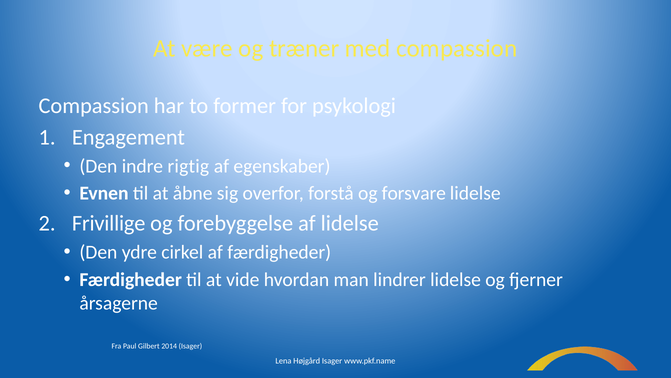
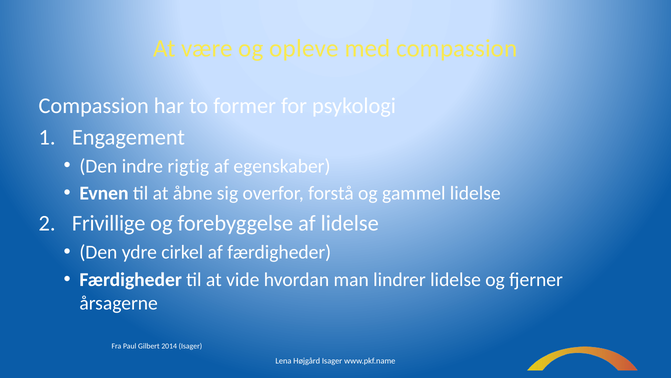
træner: træner -> opleve (304, 48)
forsvare: forsvare -> gammel (414, 193)
